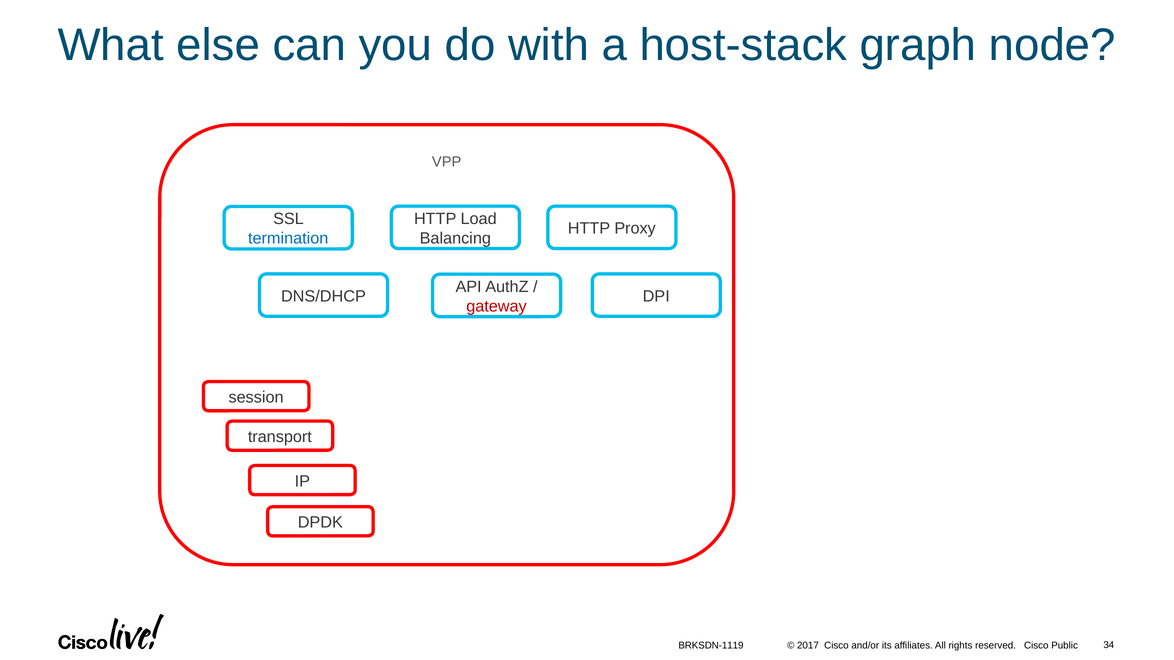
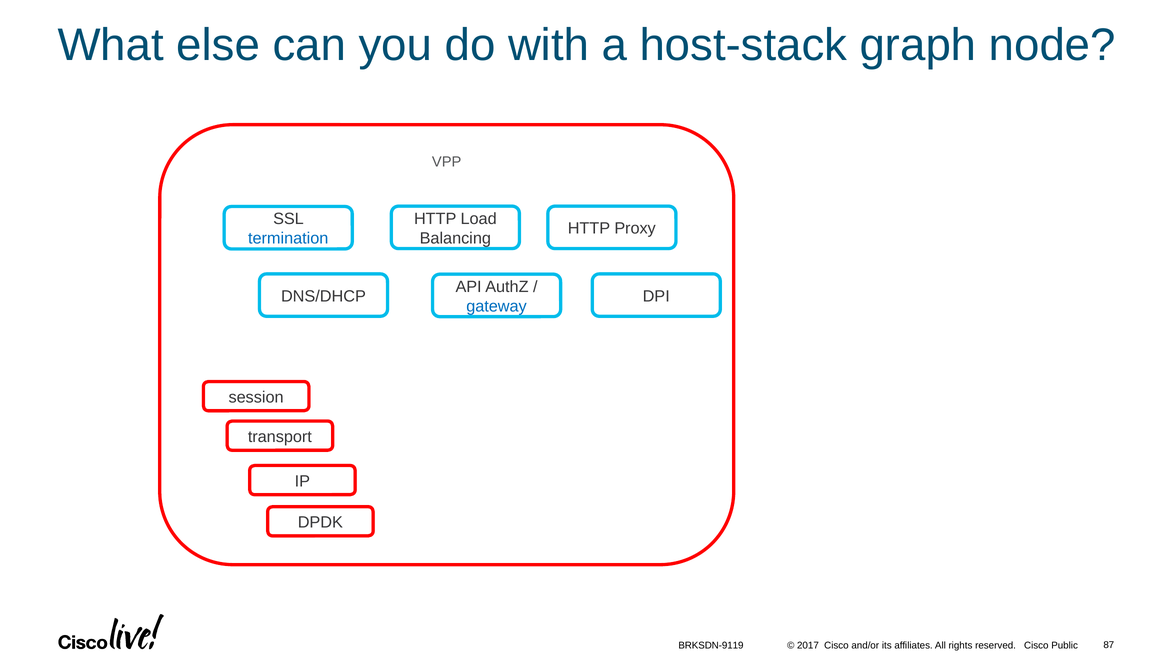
gateway colour: red -> blue (497, 307)
BRKSDN-1119: BRKSDN-1119 -> BRKSDN-9119 (711, 646)
34: 34 -> 87 (1109, 645)
